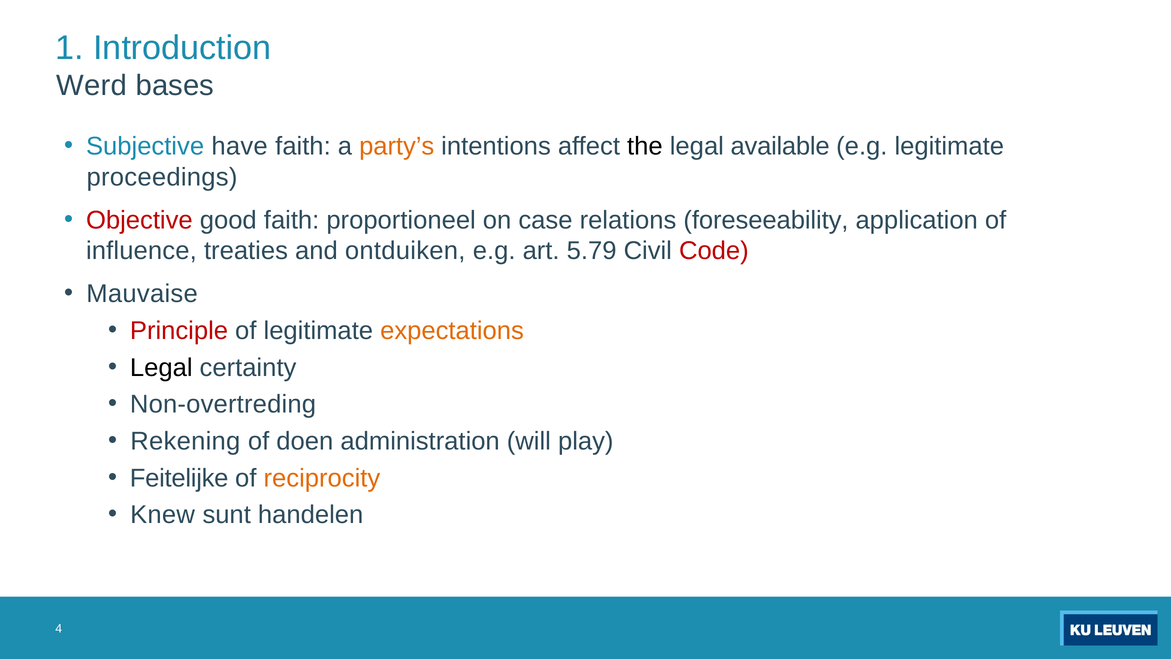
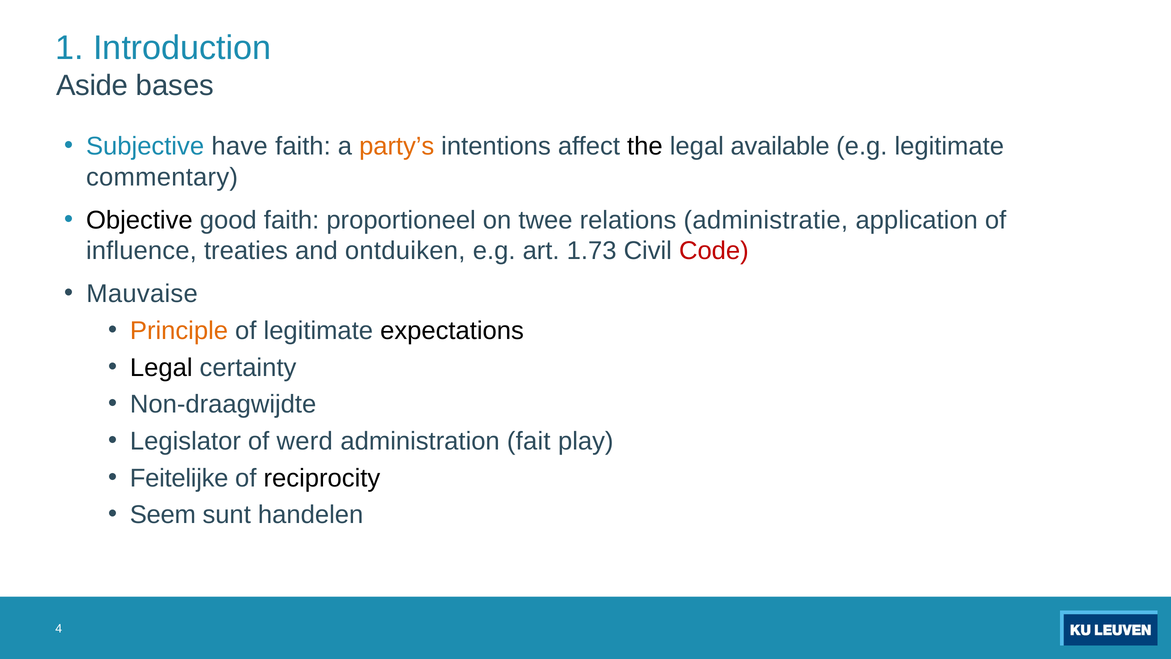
Werd: Werd -> Aside (92, 85)
proceedings: proceedings -> commentary (162, 177)
Objective colour: red -> black (139, 220)
case: case -> twee (545, 220)
foreseeability: foreseeability -> administratie (766, 220)
5.79: 5.79 -> 1.73 (592, 251)
Principle colour: red -> orange (179, 331)
expectations colour: orange -> black (452, 331)
Non-overtreding: Non-overtreding -> Non-draagwijdte (223, 404)
Rekening: Rekening -> Legislator (185, 441)
doen: doen -> werd (305, 441)
will: will -> fait (529, 441)
reciprocity colour: orange -> black (322, 478)
Knew: Knew -> Seem (163, 515)
